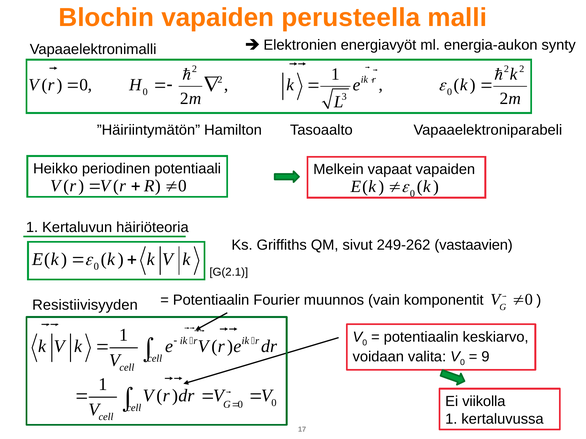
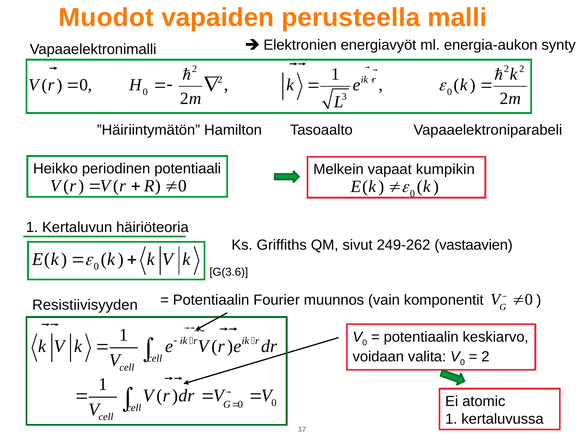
Blochin: Blochin -> Muodot (106, 18)
vapaiden: vapaiden -> kumpikin (445, 170)
G(2.1: G(2.1 -> G(3.6 (229, 272)
9: 9 -> 2 (485, 357)
viikolla: viikolla -> atomic (484, 402)
